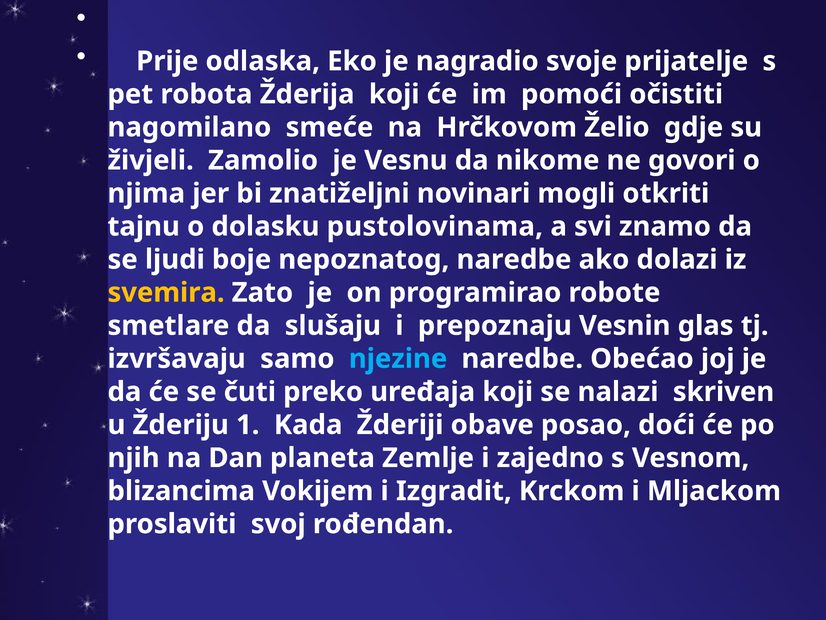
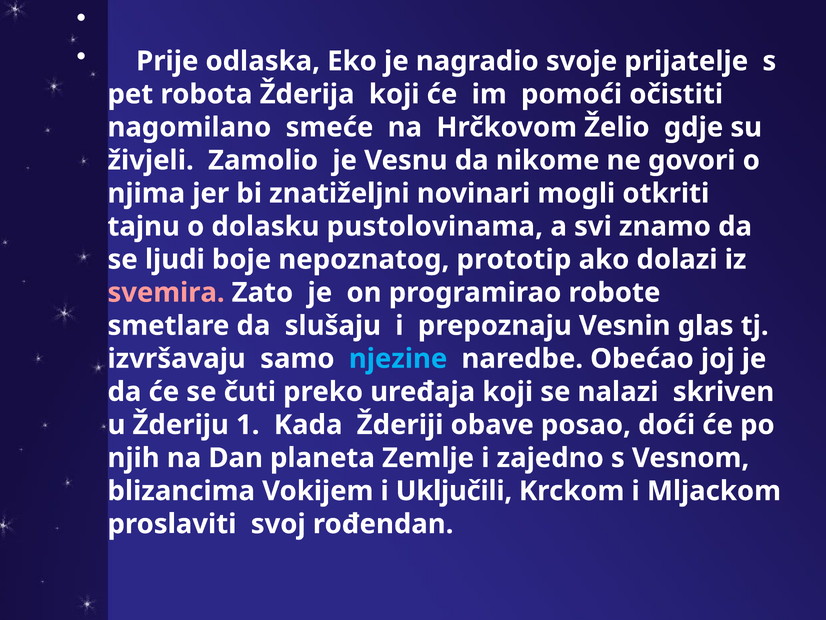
nepoznatog naredbe: naredbe -> prototip (514, 259)
svemira colour: yellow -> pink (166, 292)
Izgradit: Izgradit -> Uključili (454, 491)
